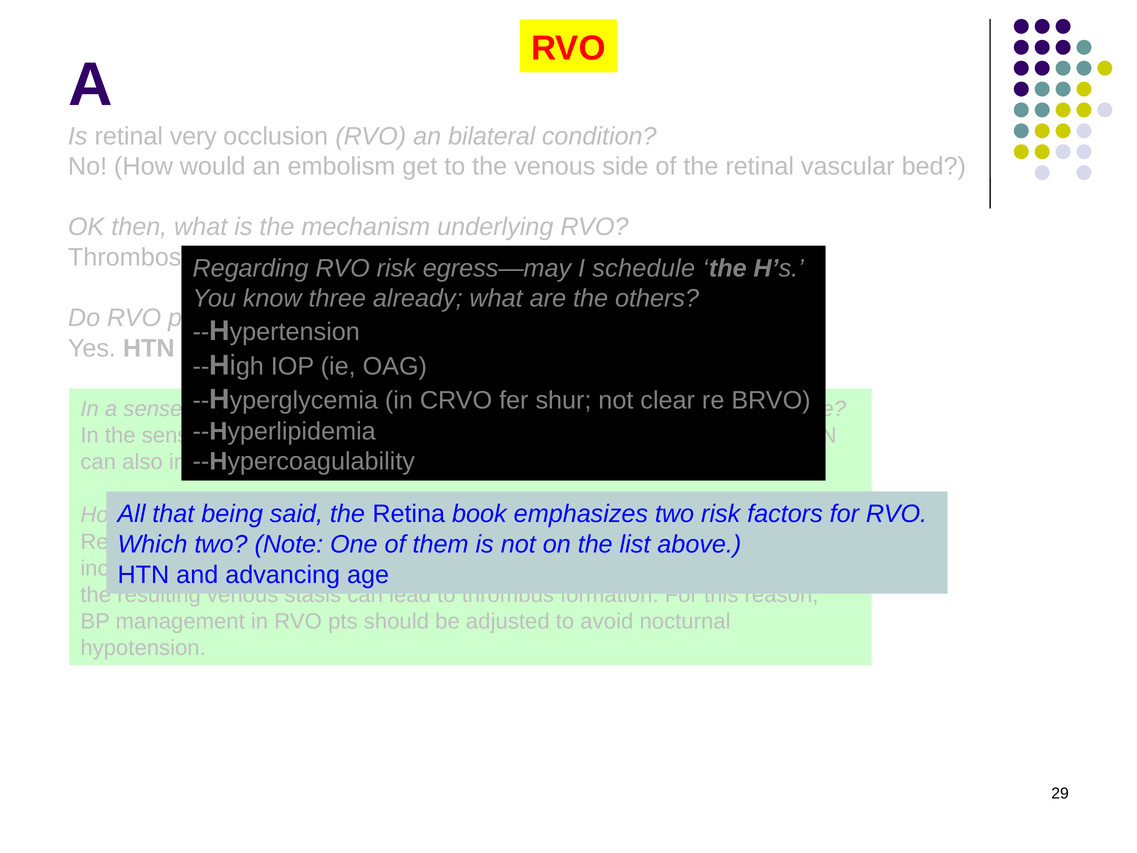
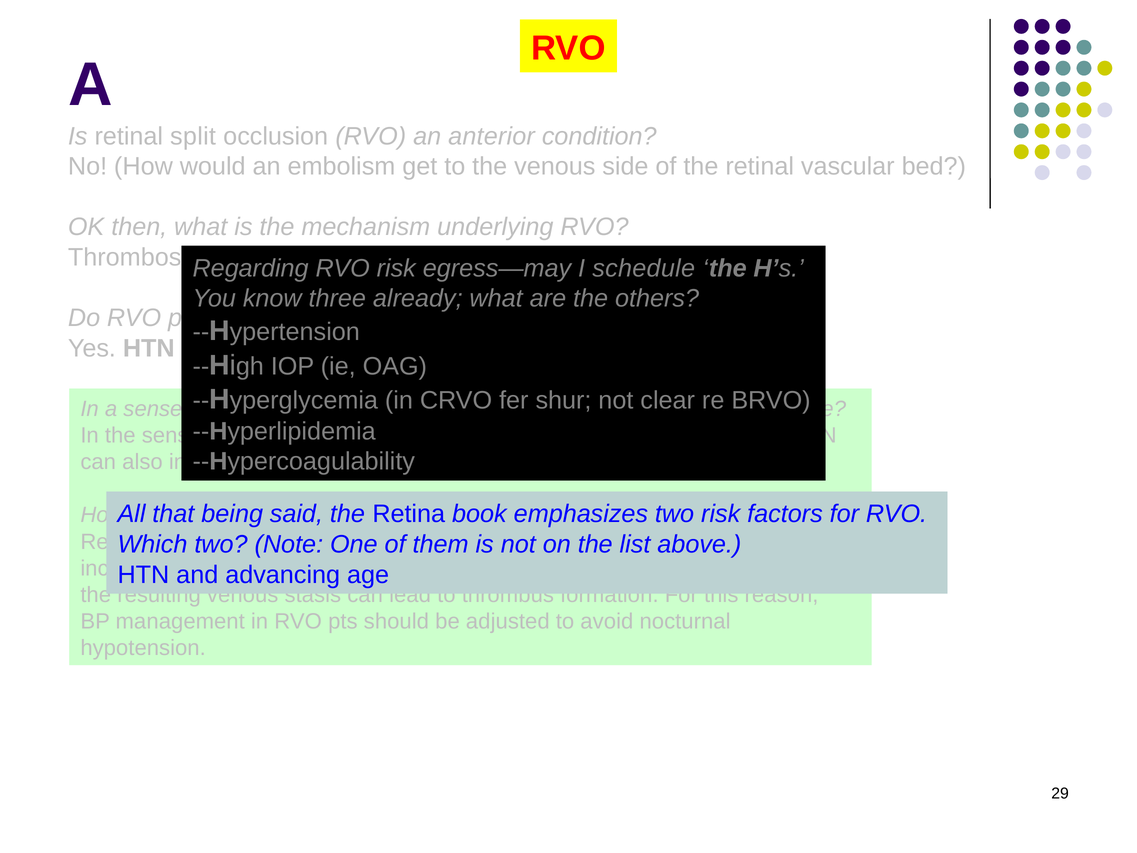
retinal very: very -> split (193, 136)
bilateral: bilateral -> anterior (492, 136)
